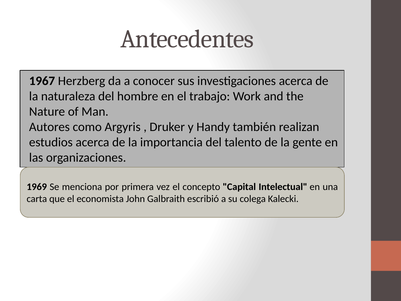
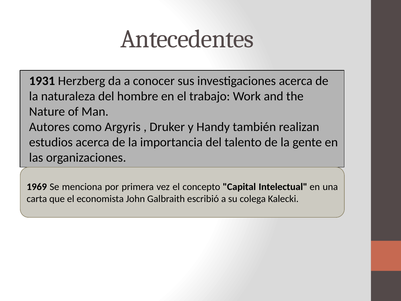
1967: 1967 -> 1931 (42, 81)
